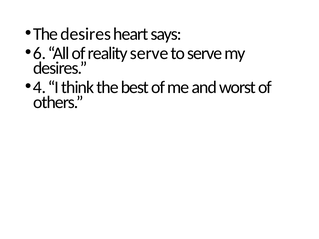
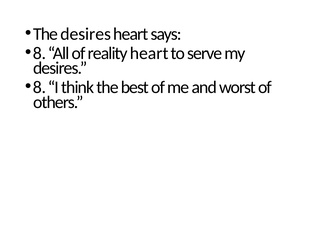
6: 6 -> 8 (39, 53)
reality serve: serve -> heart (149, 53)
4: 4 -> 8 (39, 87)
